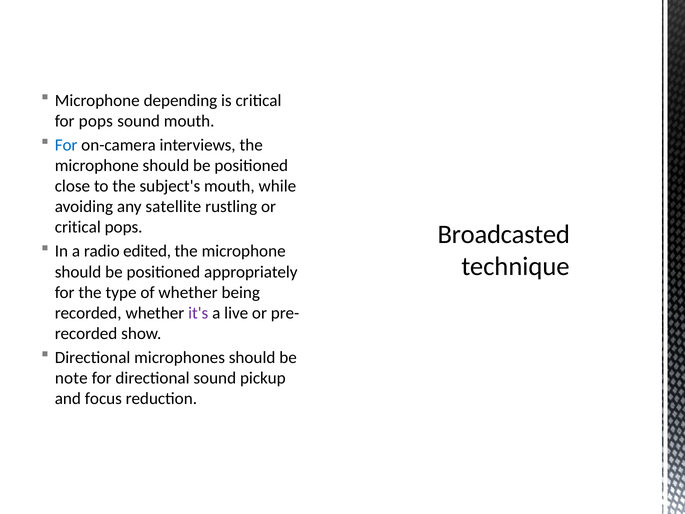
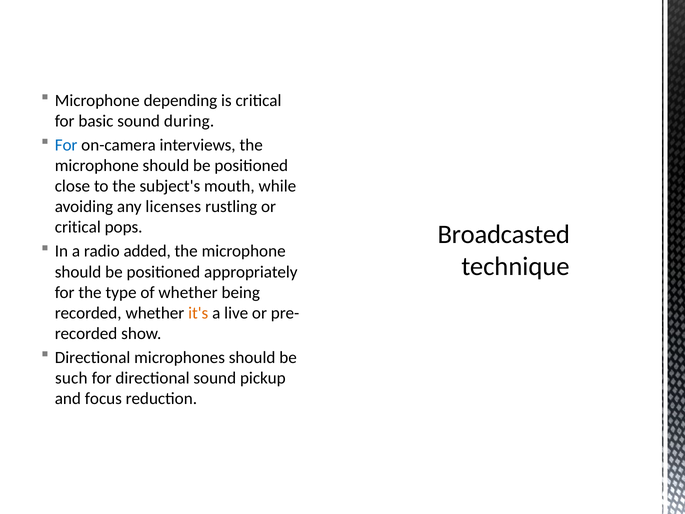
for pops: pops -> basic (96, 121)
sound mouth: mouth -> during (189, 121)
satellite: satellite -> licenses (173, 207)
edited: edited -> added (147, 251)
it's colour: purple -> orange (198, 313)
note: note -> such (71, 378)
